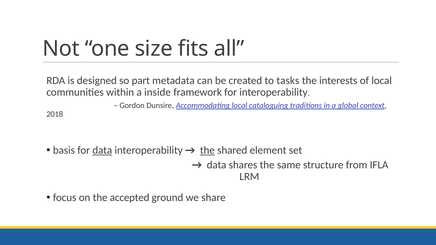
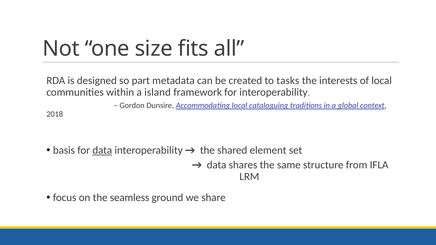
inside: inside -> island (158, 92)
the underline: present -> none (207, 150)
accepted: accepted -> seamless (130, 198)
